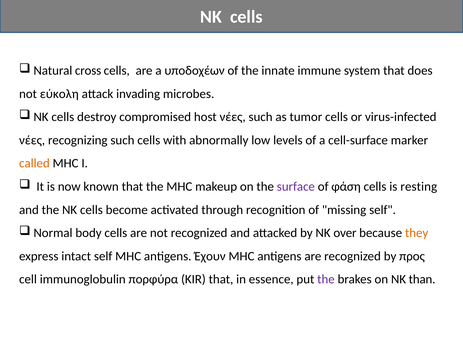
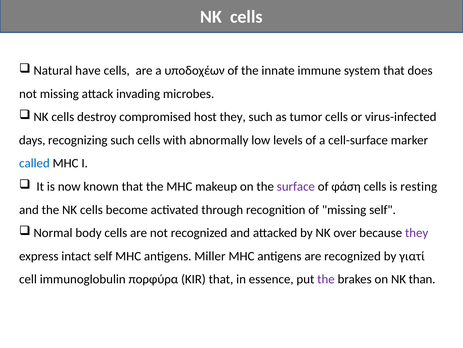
cross: cross -> have (88, 70)
not εύκολη: εύκολη -> missing (59, 94)
host νέες: νέες -> they (233, 117)
νέες: νέες -> days (32, 140)
called colour: orange -> blue (34, 163)
they colour: orange -> purple (417, 233)
Έχουν: Έχουν -> Miller (210, 256)
προς: προς -> γιατί (412, 256)
